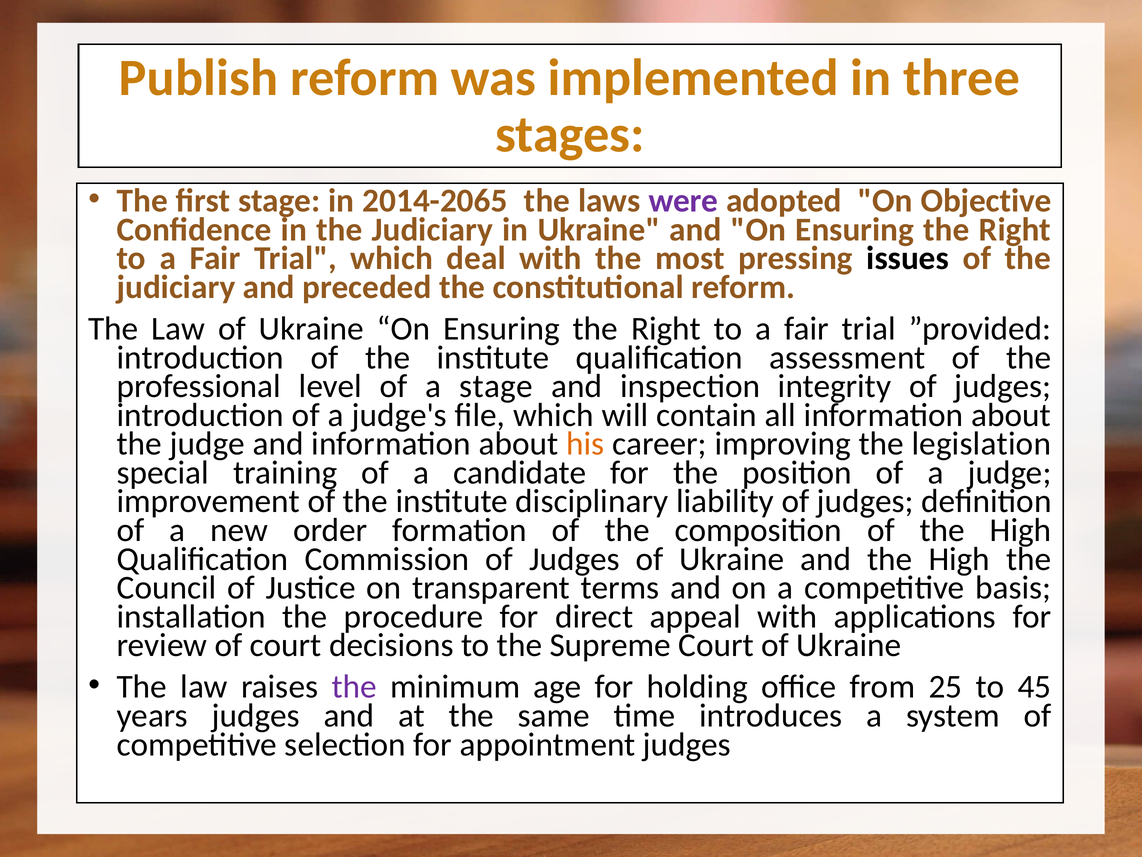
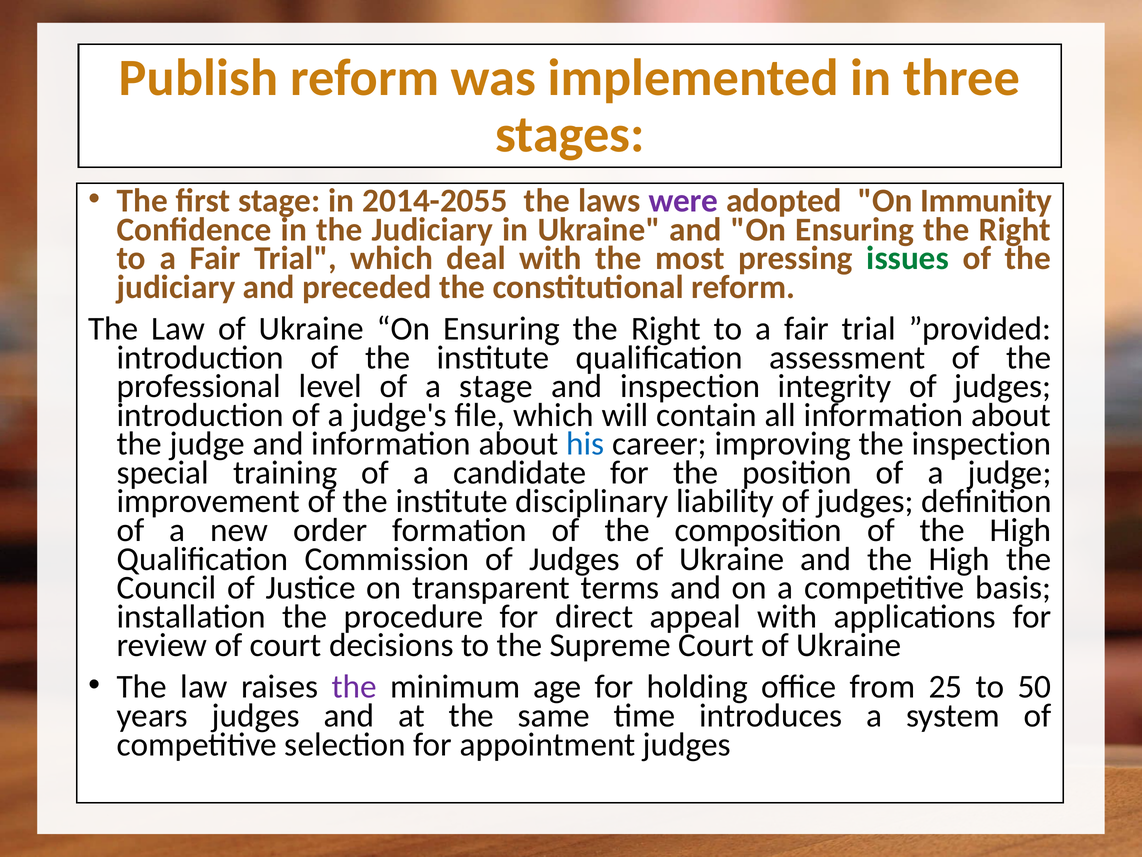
2014-2065: 2014-2065 -> 2014-2055 (435, 201)
Objective: Objective -> Immunity (986, 201)
issues colour: black -> green (908, 258)
his colour: orange -> blue (585, 444)
the legislation: legislation -> inspection (982, 444)
45: 45 -> 50 (1034, 687)
